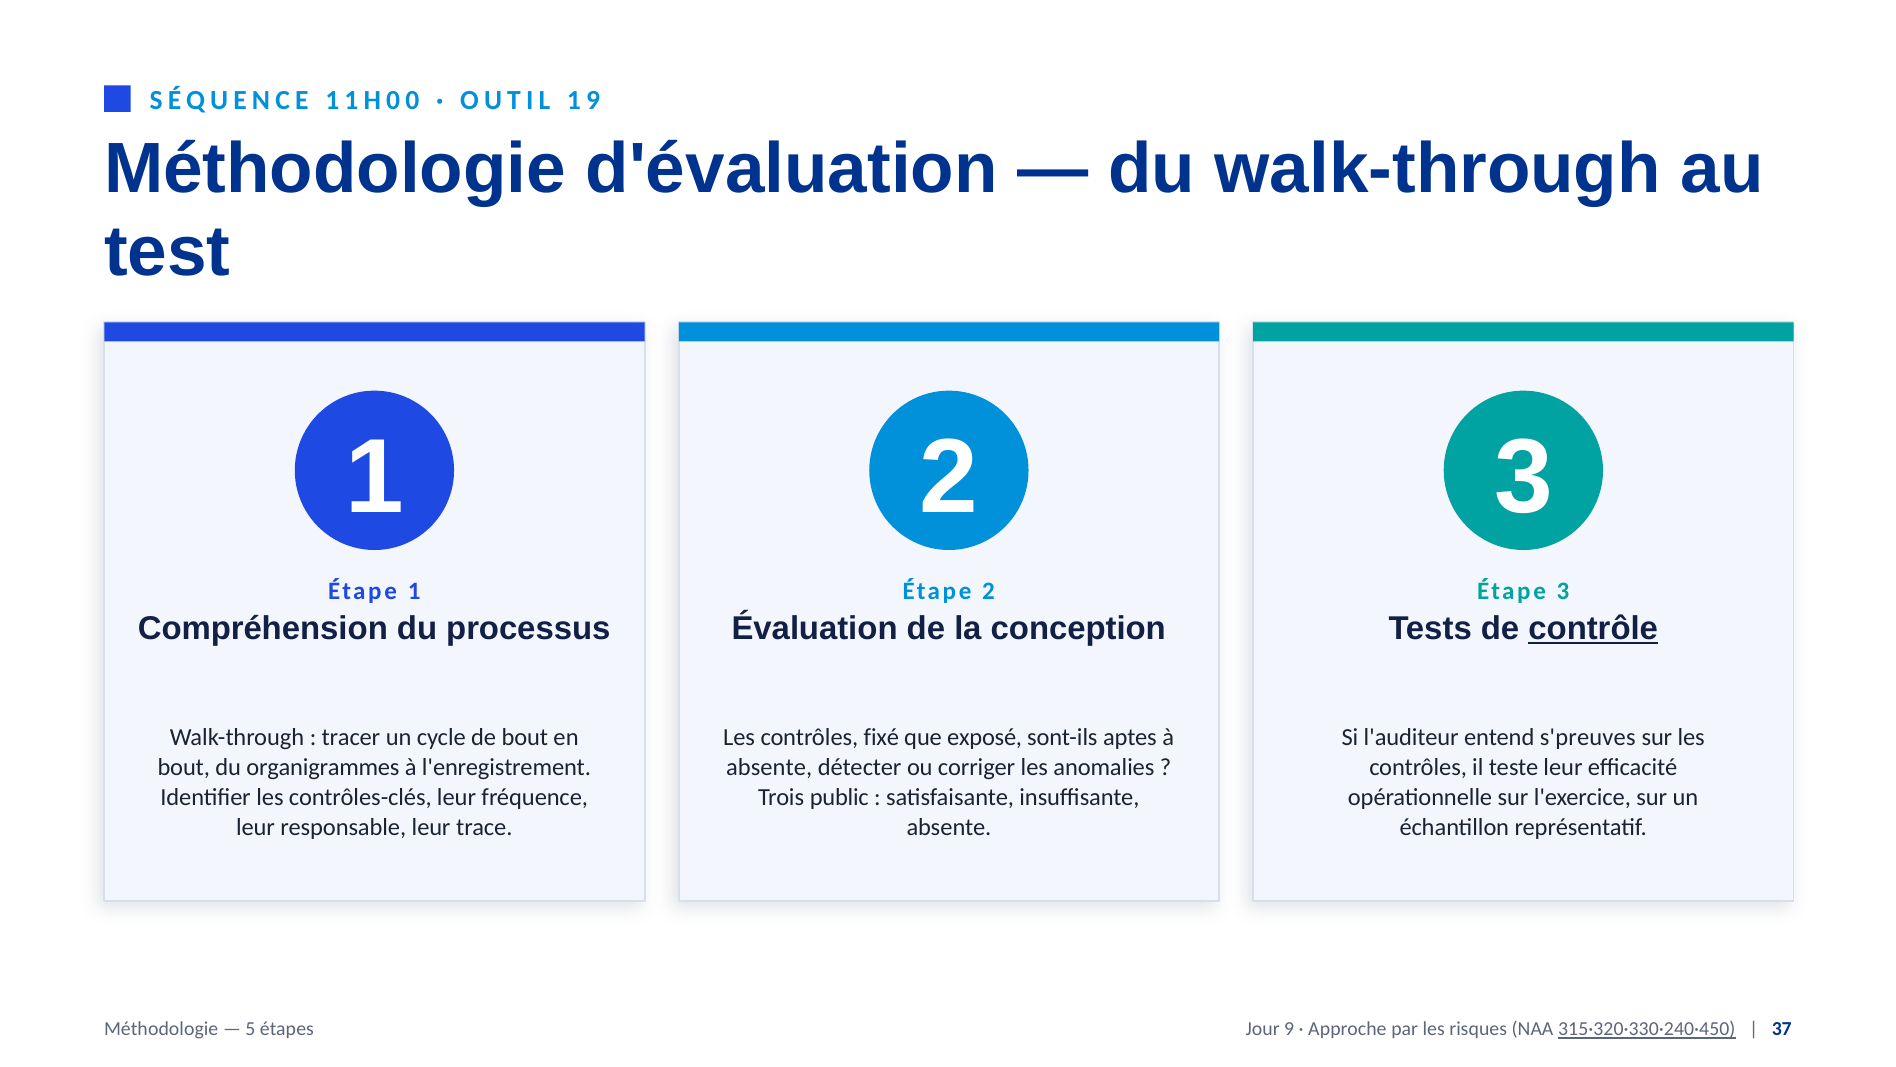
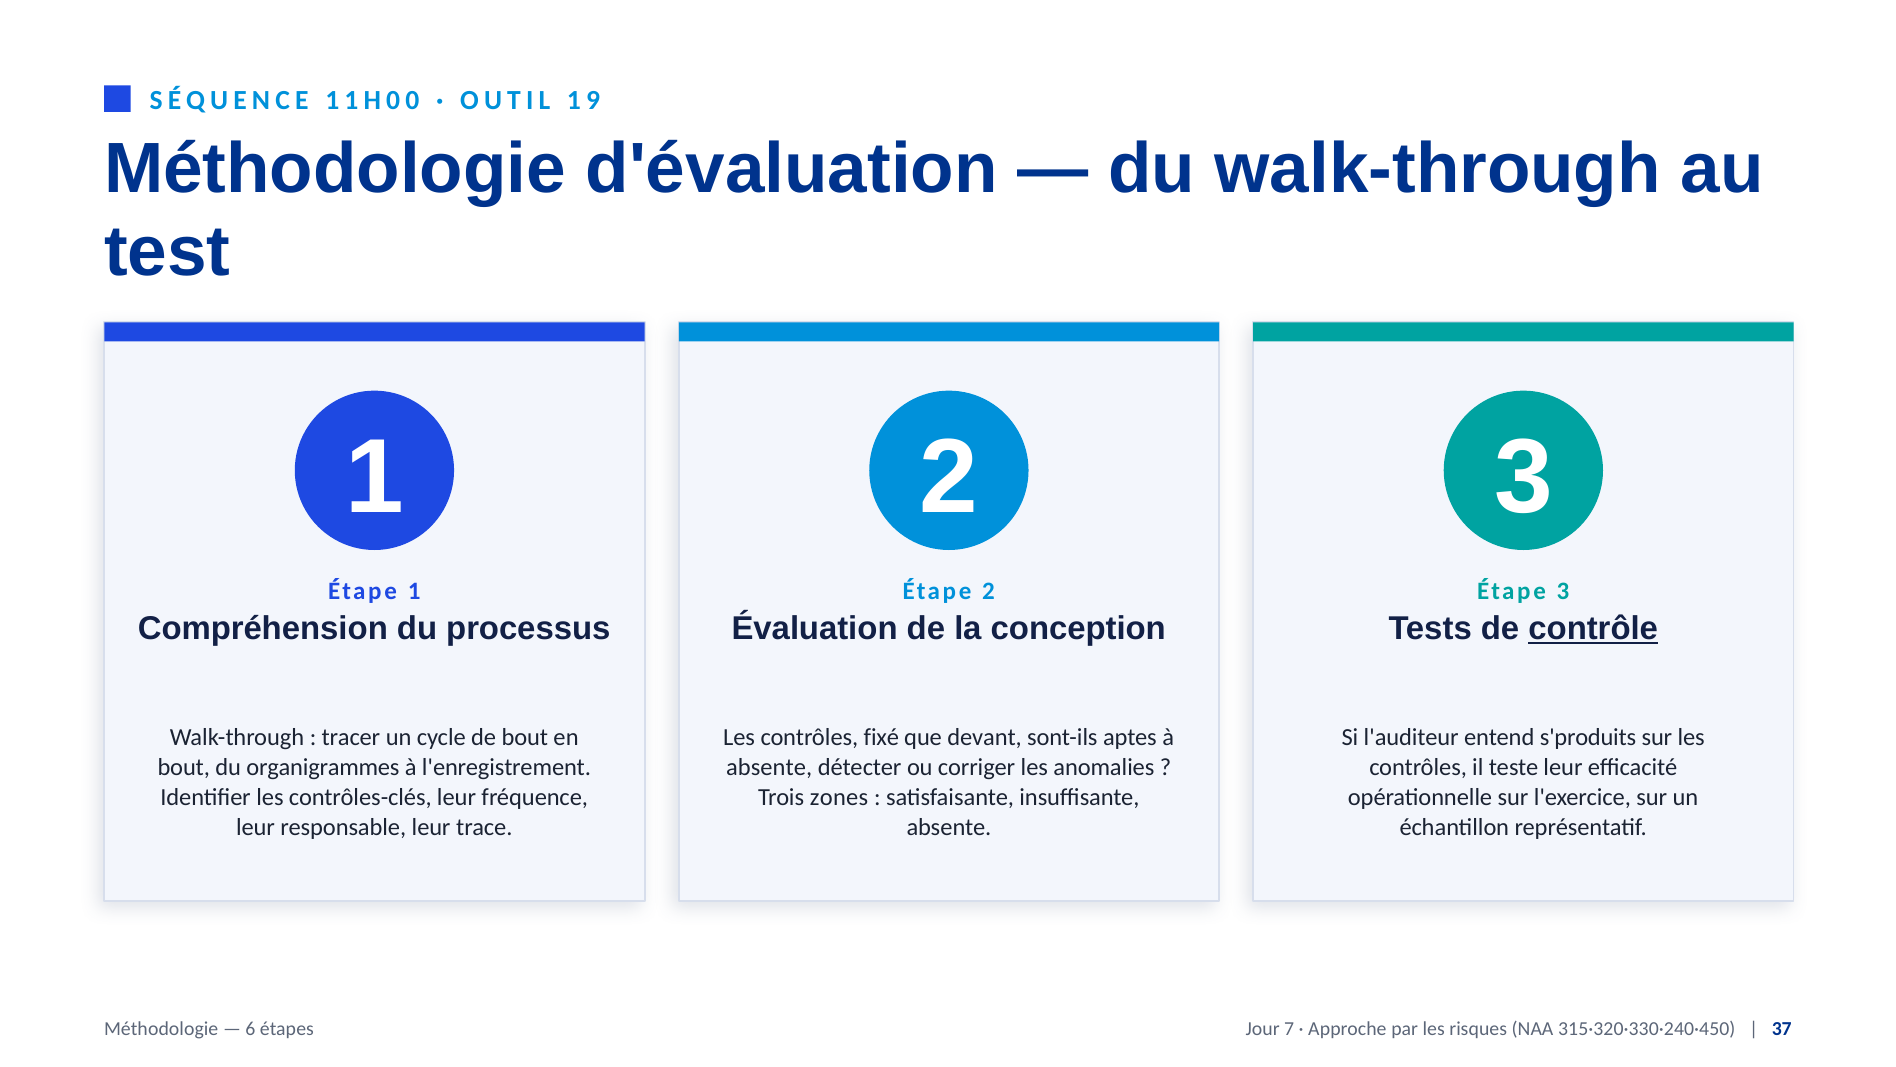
exposé: exposé -> devant (985, 737)
s'preuves: s'preuves -> s'produits (1588, 737)
public: public -> zones (839, 797)
5: 5 -> 6 (250, 1029)
9: 9 -> 7 (1289, 1029)
315·320·330·240·450 underline: present -> none (1647, 1029)
